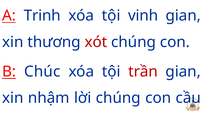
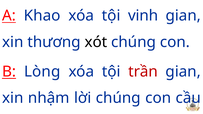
Trinh: Trinh -> Khao (42, 16)
xót colour: red -> black (96, 42)
Chúc: Chúc -> Lòng (42, 72)
